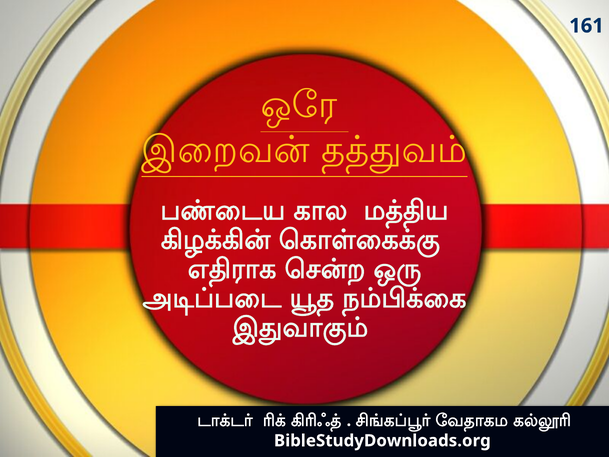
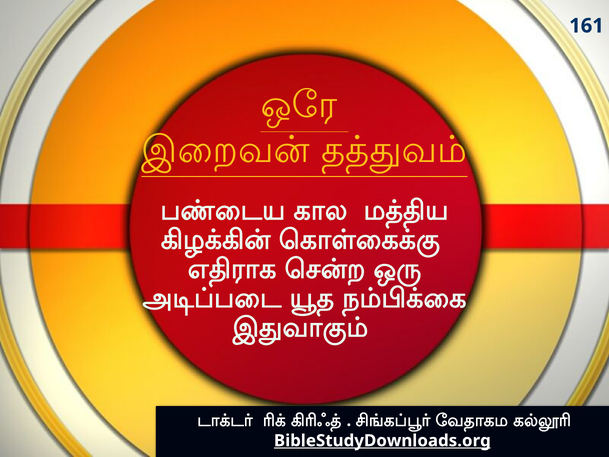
BibleStudyDownloads.org underline: none -> present (382, 440)
